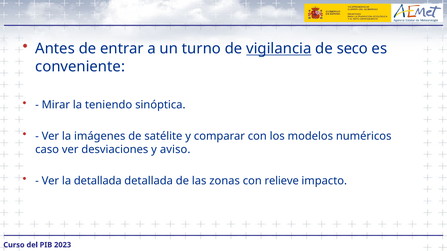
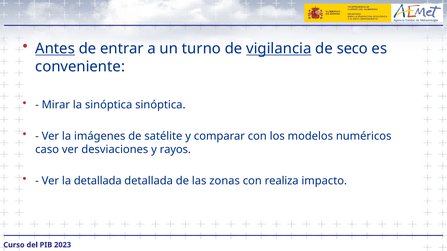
Antes underline: none -> present (55, 49)
la teniendo: teniendo -> sinóptica (109, 105)
aviso: aviso -> rayos (175, 150)
relieve: relieve -> realiza (282, 181)
